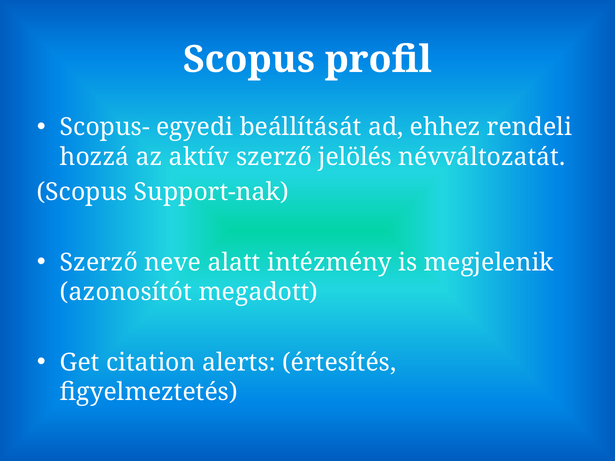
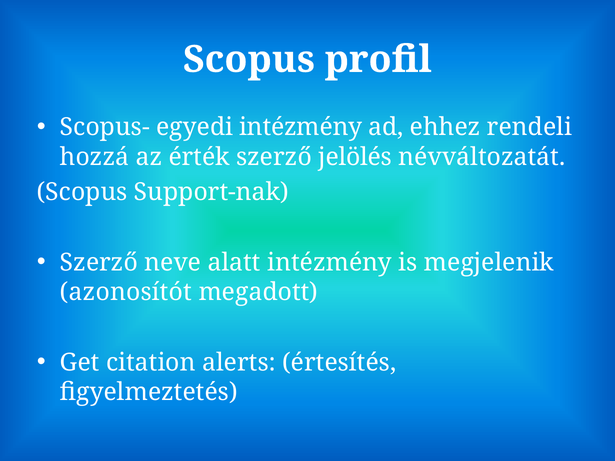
egyedi beállítását: beállítását -> intézmény (301, 127)
aktív: aktív -> érték (199, 157)
